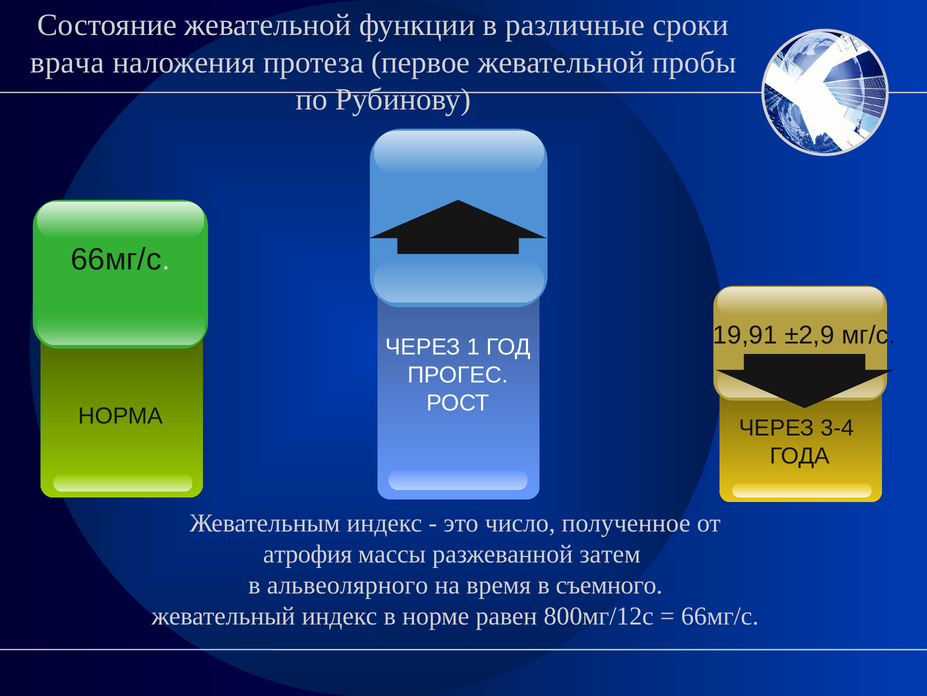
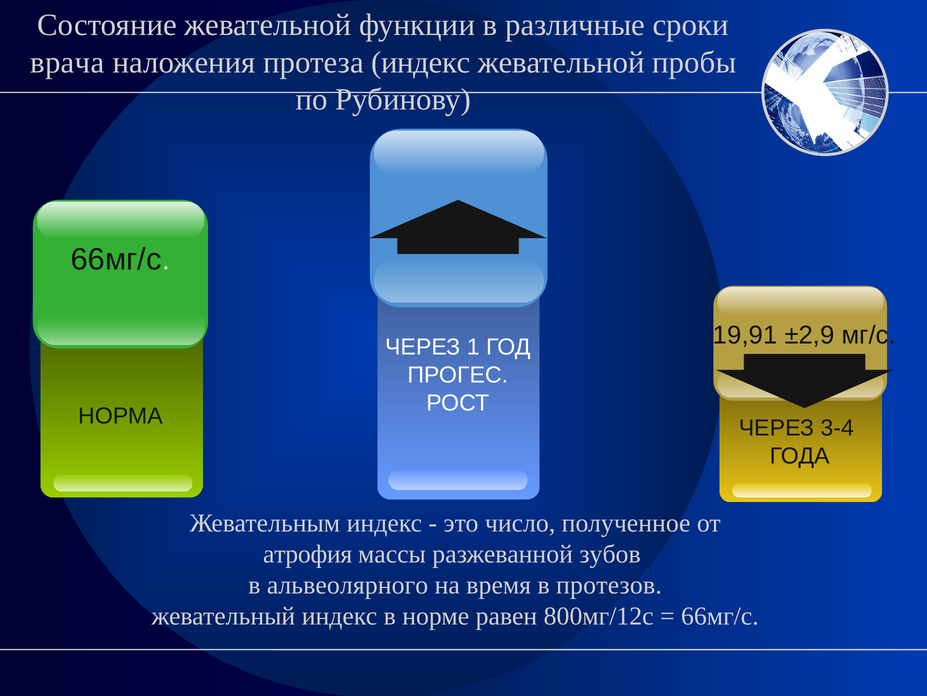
протеза первое: первое -> индекс (421, 62)
затем: затем -> зубов (610, 554)
съемного: съемного -> протезов (609, 585)
